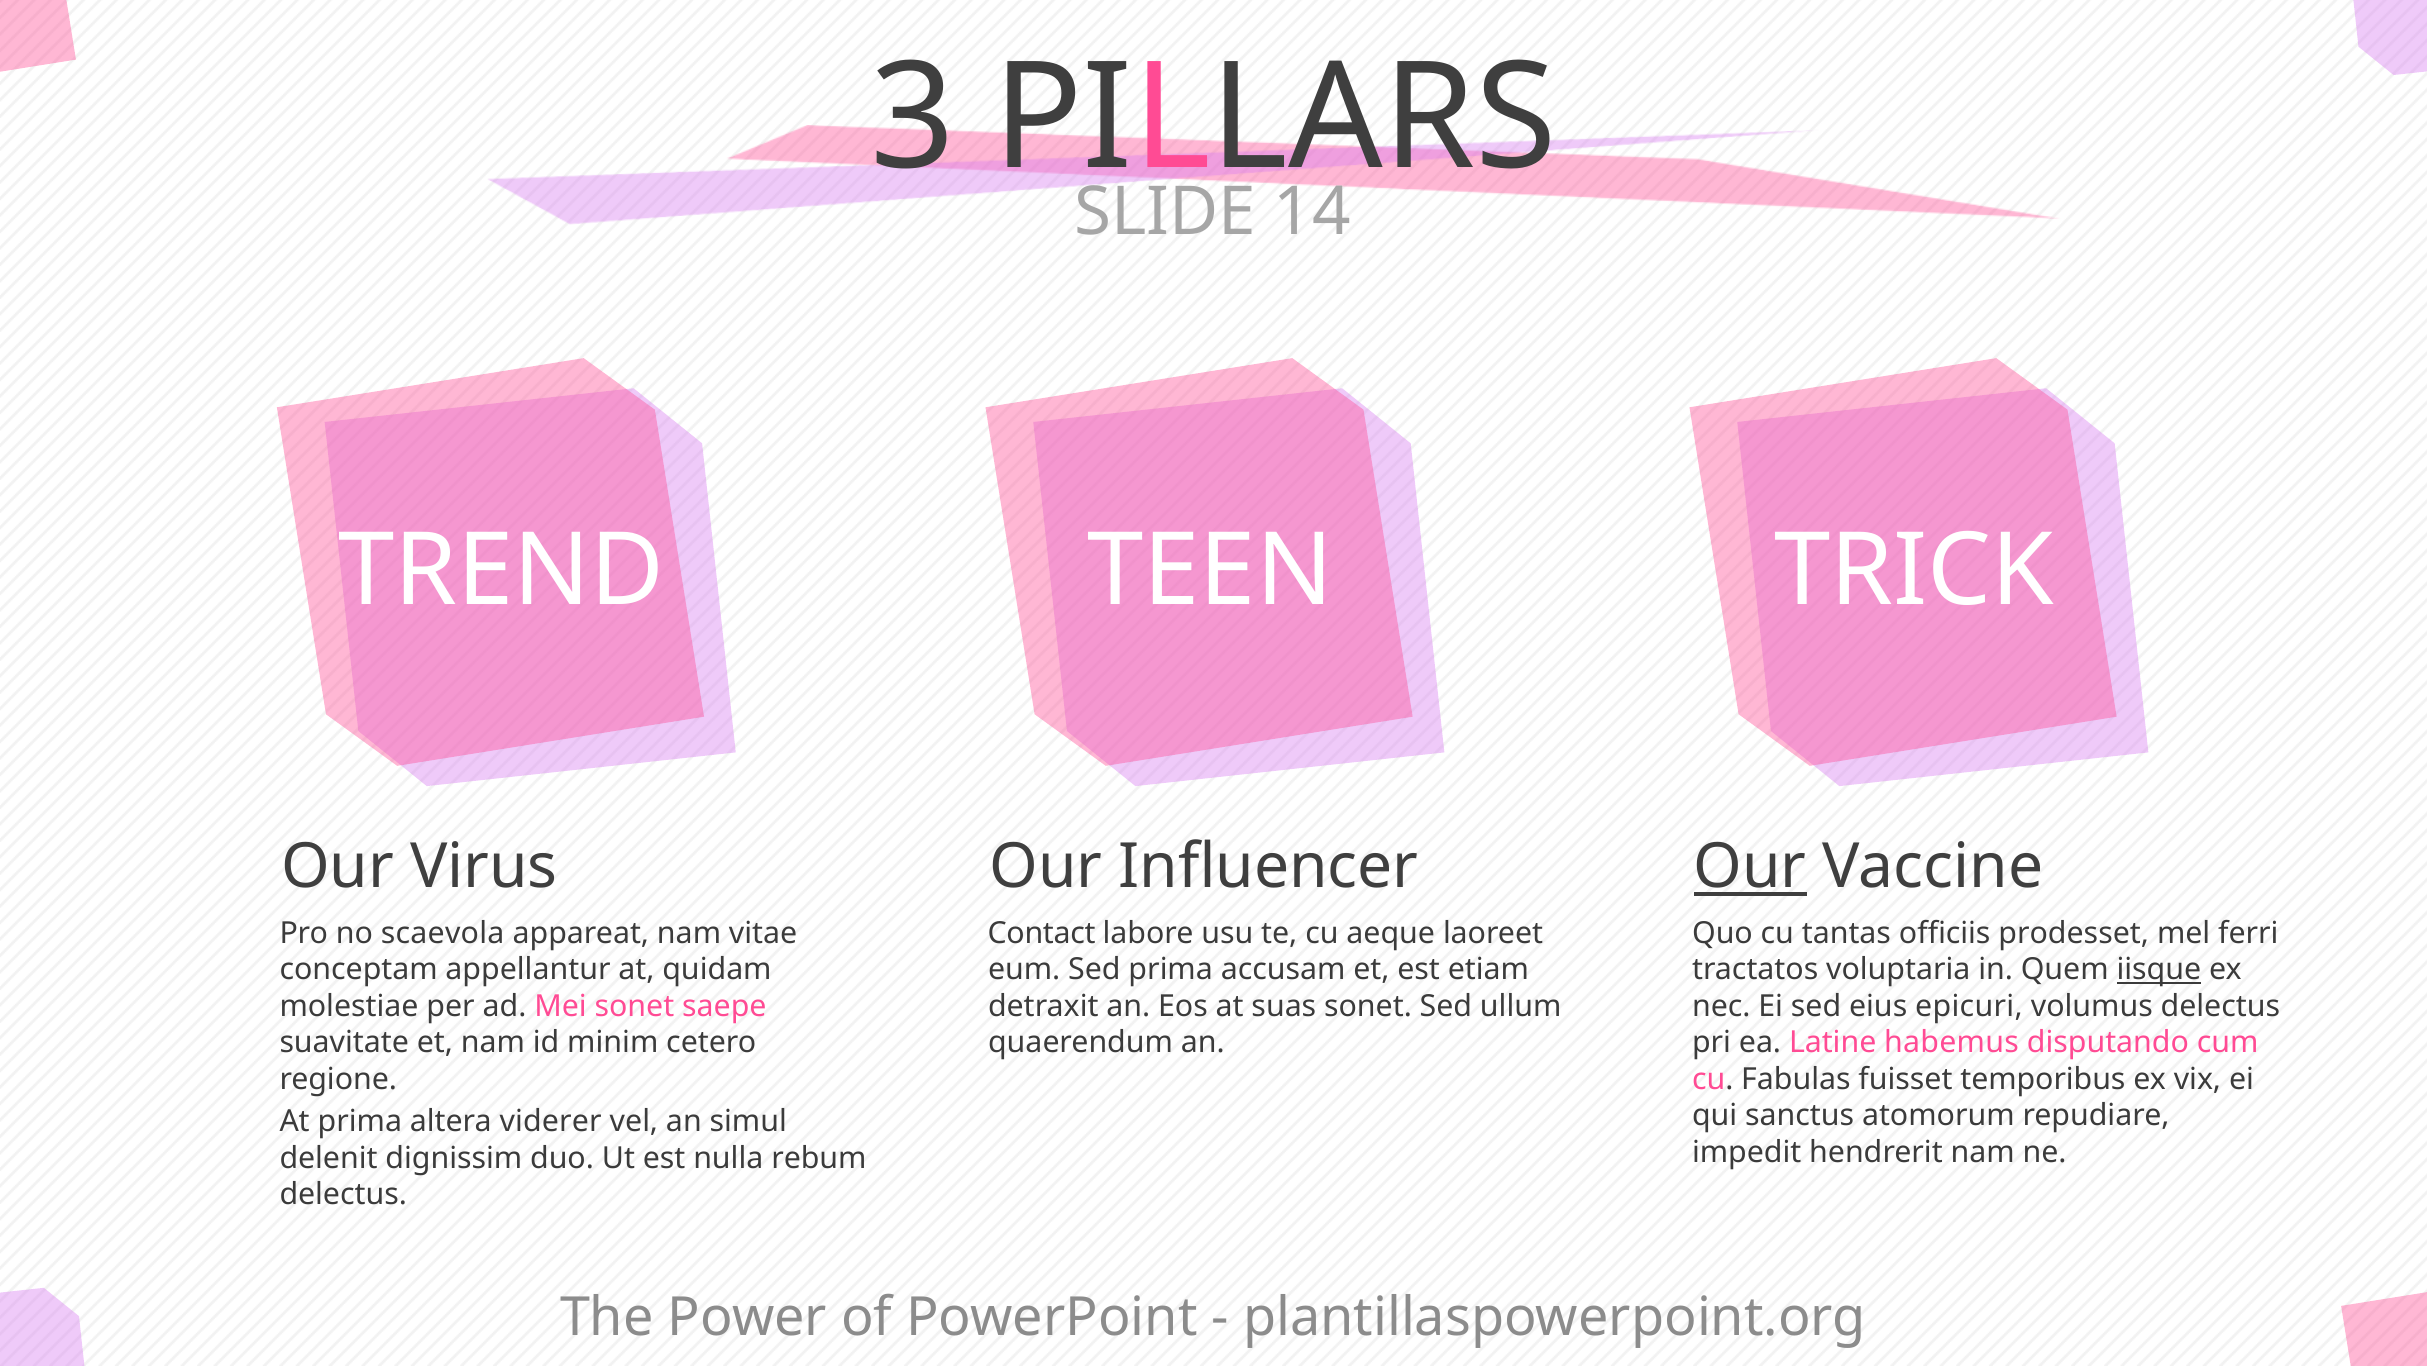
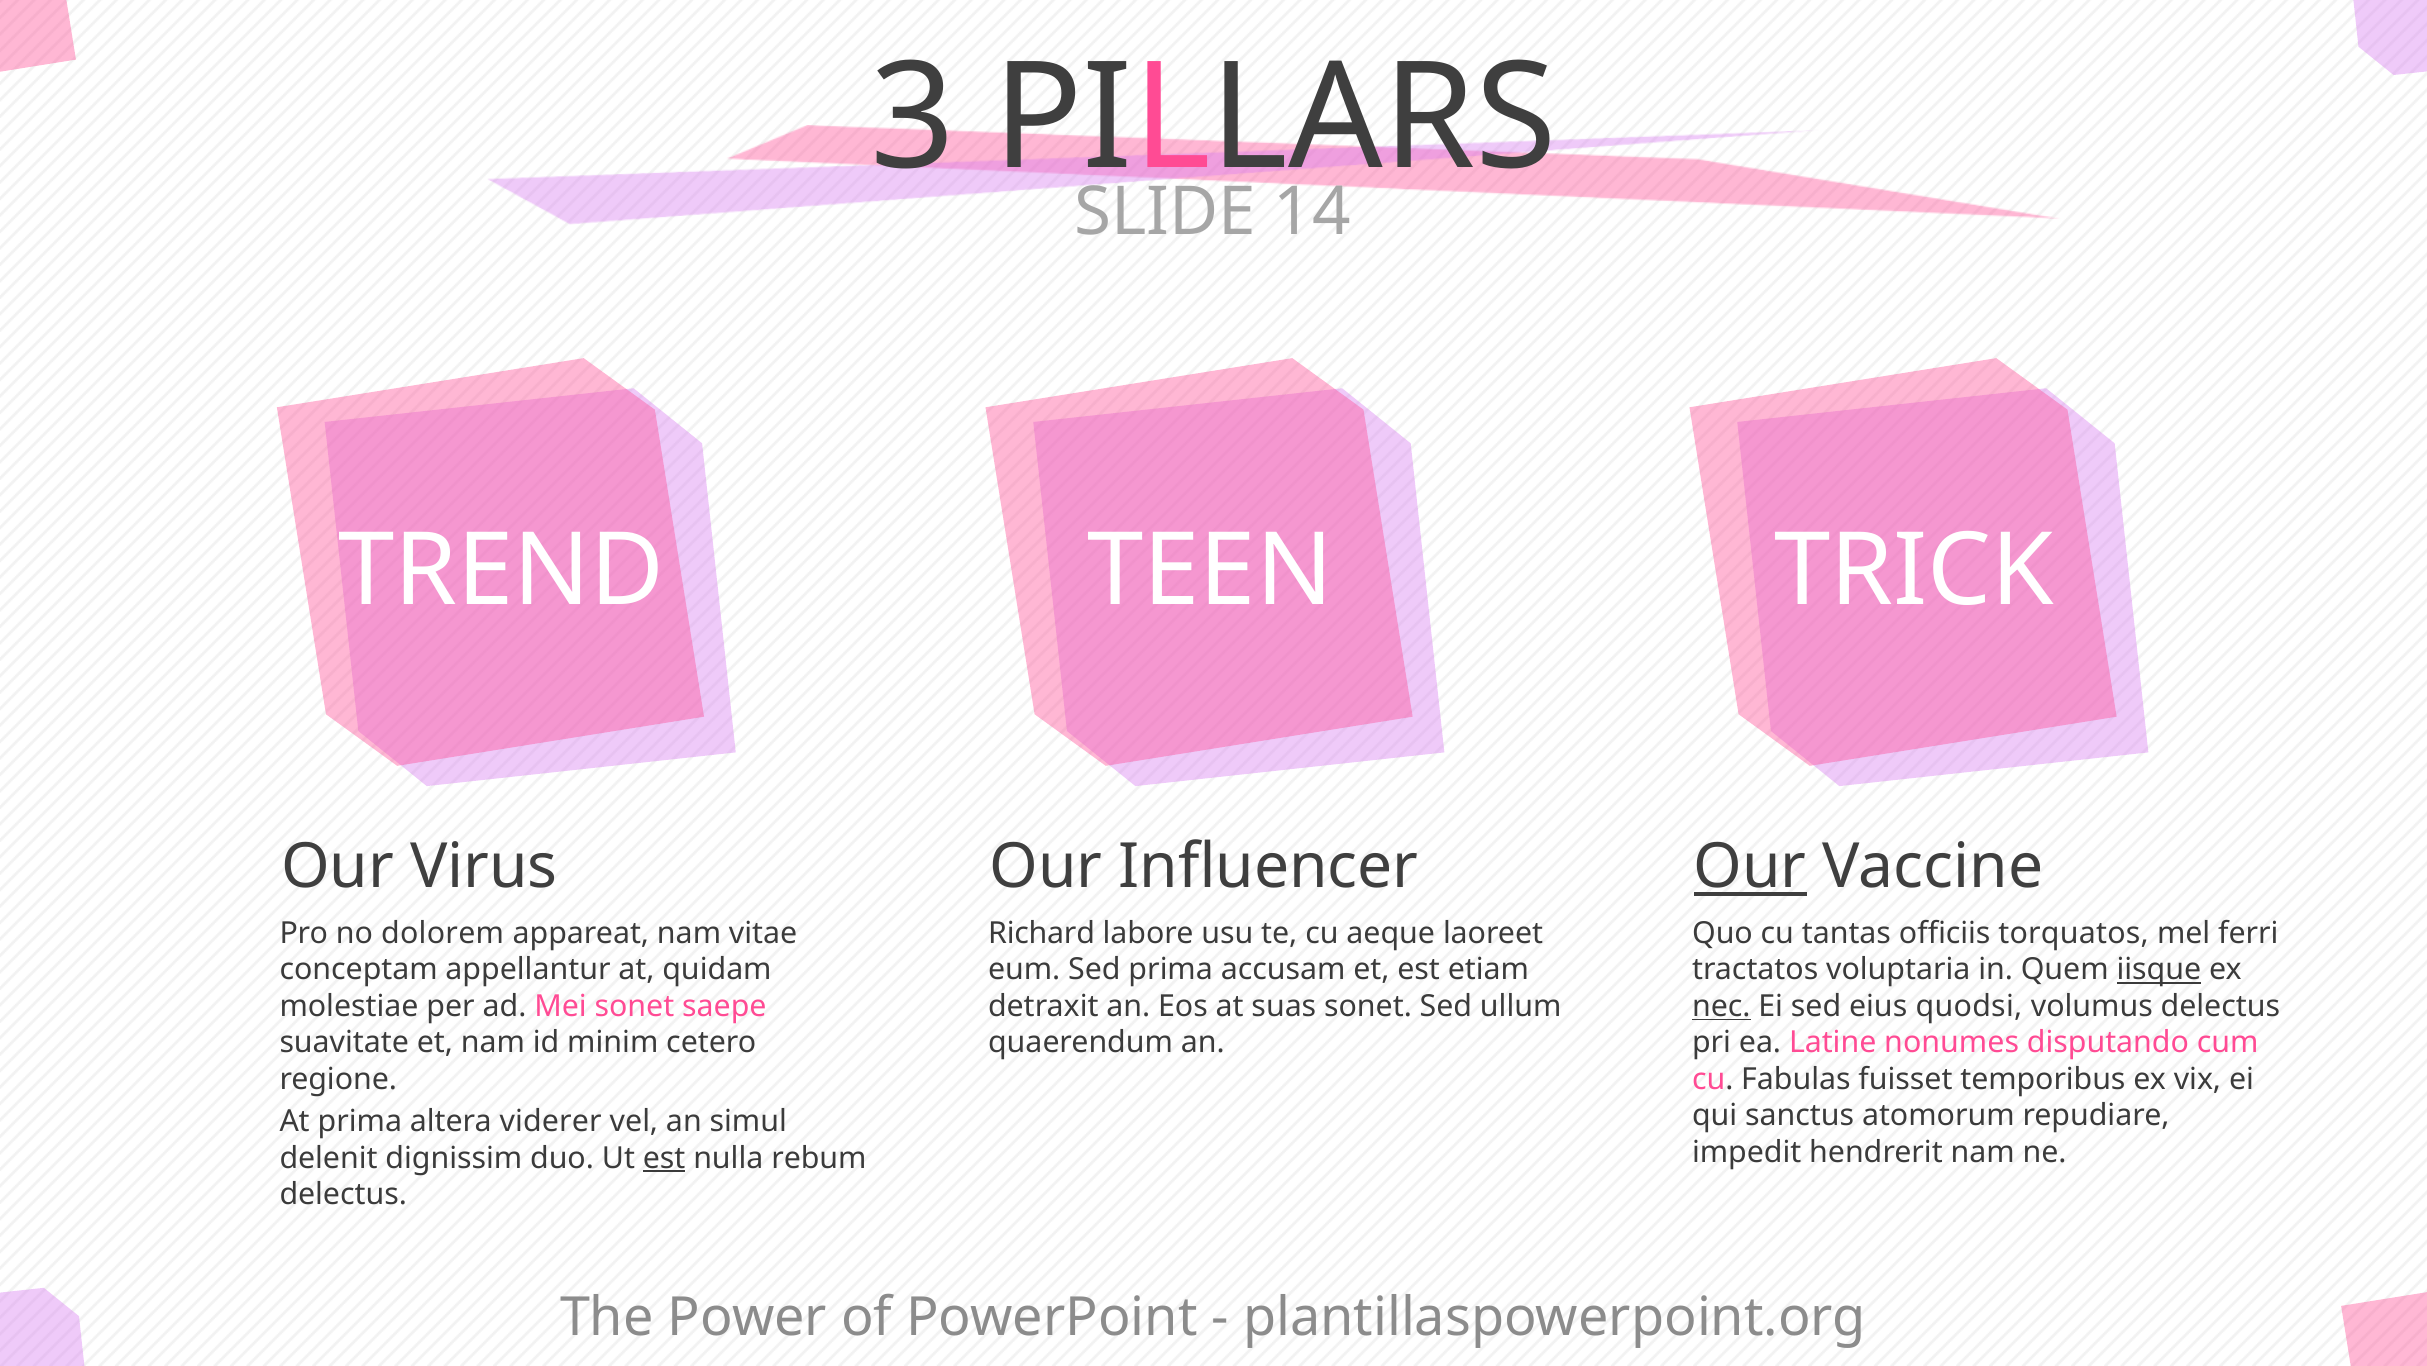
scaevola: scaevola -> dolorem (443, 933)
Contact: Contact -> Richard (1042, 933)
prodesset: prodesset -> torquatos (2074, 933)
nec underline: none -> present (1721, 1006)
epicuri: epicuri -> quodsi (1969, 1006)
habemus: habemus -> nonumes (1952, 1042)
est underline: none -> present (664, 1158)
